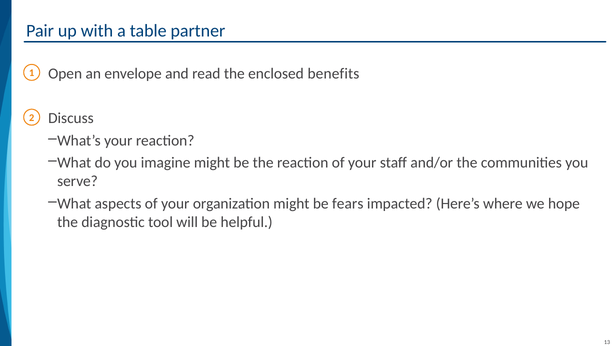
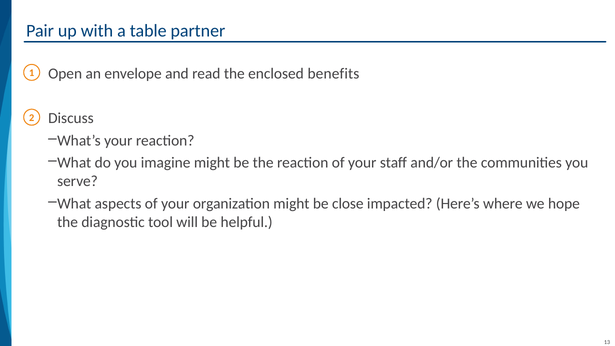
fears: fears -> close (348, 204)
